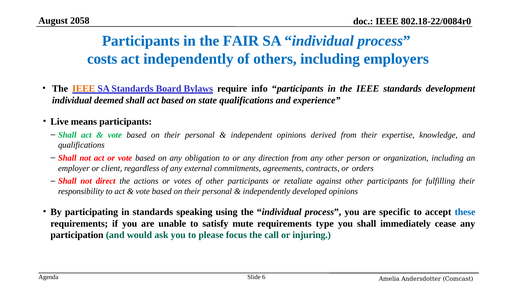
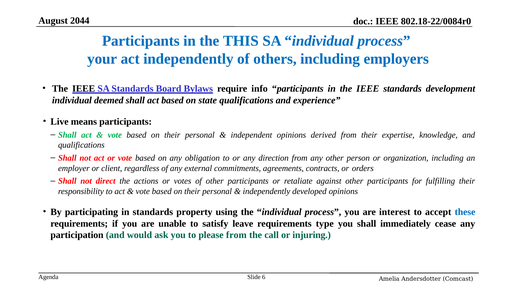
2058: 2058 -> 2044 (80, 20)
FAIR: FAIR -> THIS (241, 41)
costs: costs -> your (102, 59)
IEEE colour: orange -> black (84, 89)
speaking: speaking -> property (194, 212)
specific: specific -> interest (395, 212)
mute: mute -> leave (243, 223)
please focus: focus -> from (236, 235)
